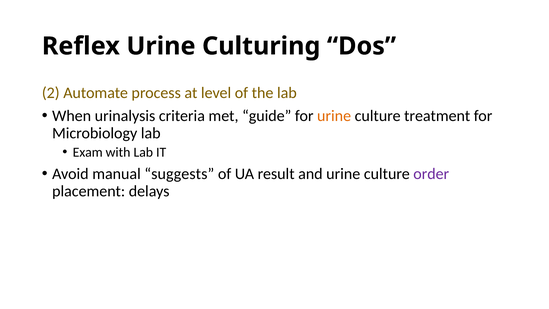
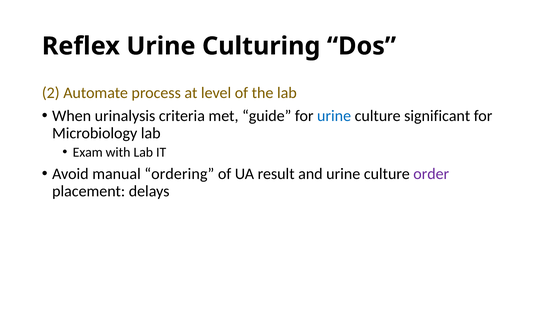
urine colour: orange -> blue (334, 116)
treatment: treatment -> significant (437, 116)
suggests: suggests -> ordering (179, 174)
